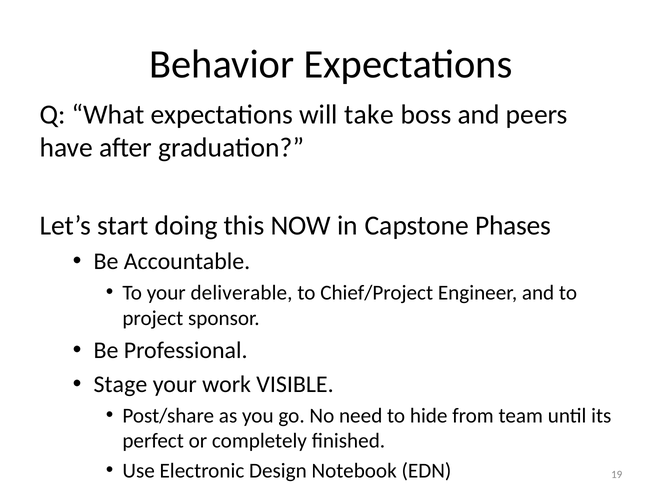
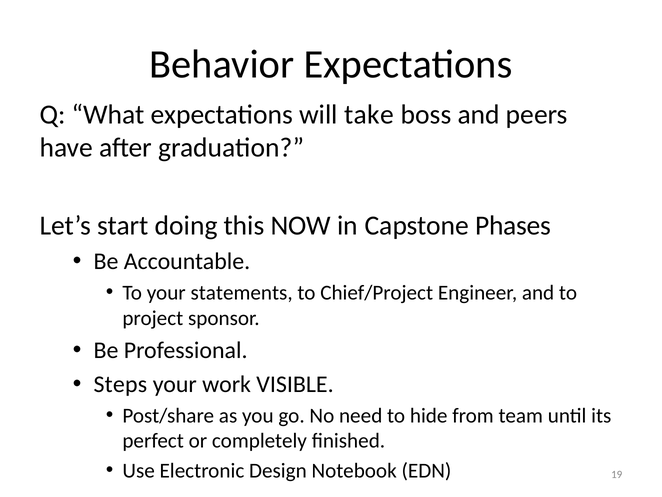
deliverable: deliverable -> statements (242, 292)
Stage: Stage -> Steps (120, 384)
